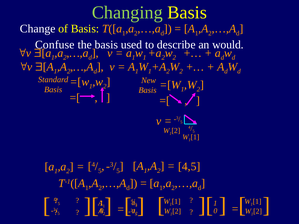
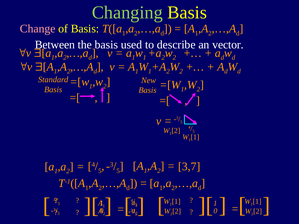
Change colour: white -> pink (38, 29)
Confuse: Confuse -> Between (55, 45)
would: would -> vector (228, 45)
4,5: 4,5 -> 3,7 (189, 167)
